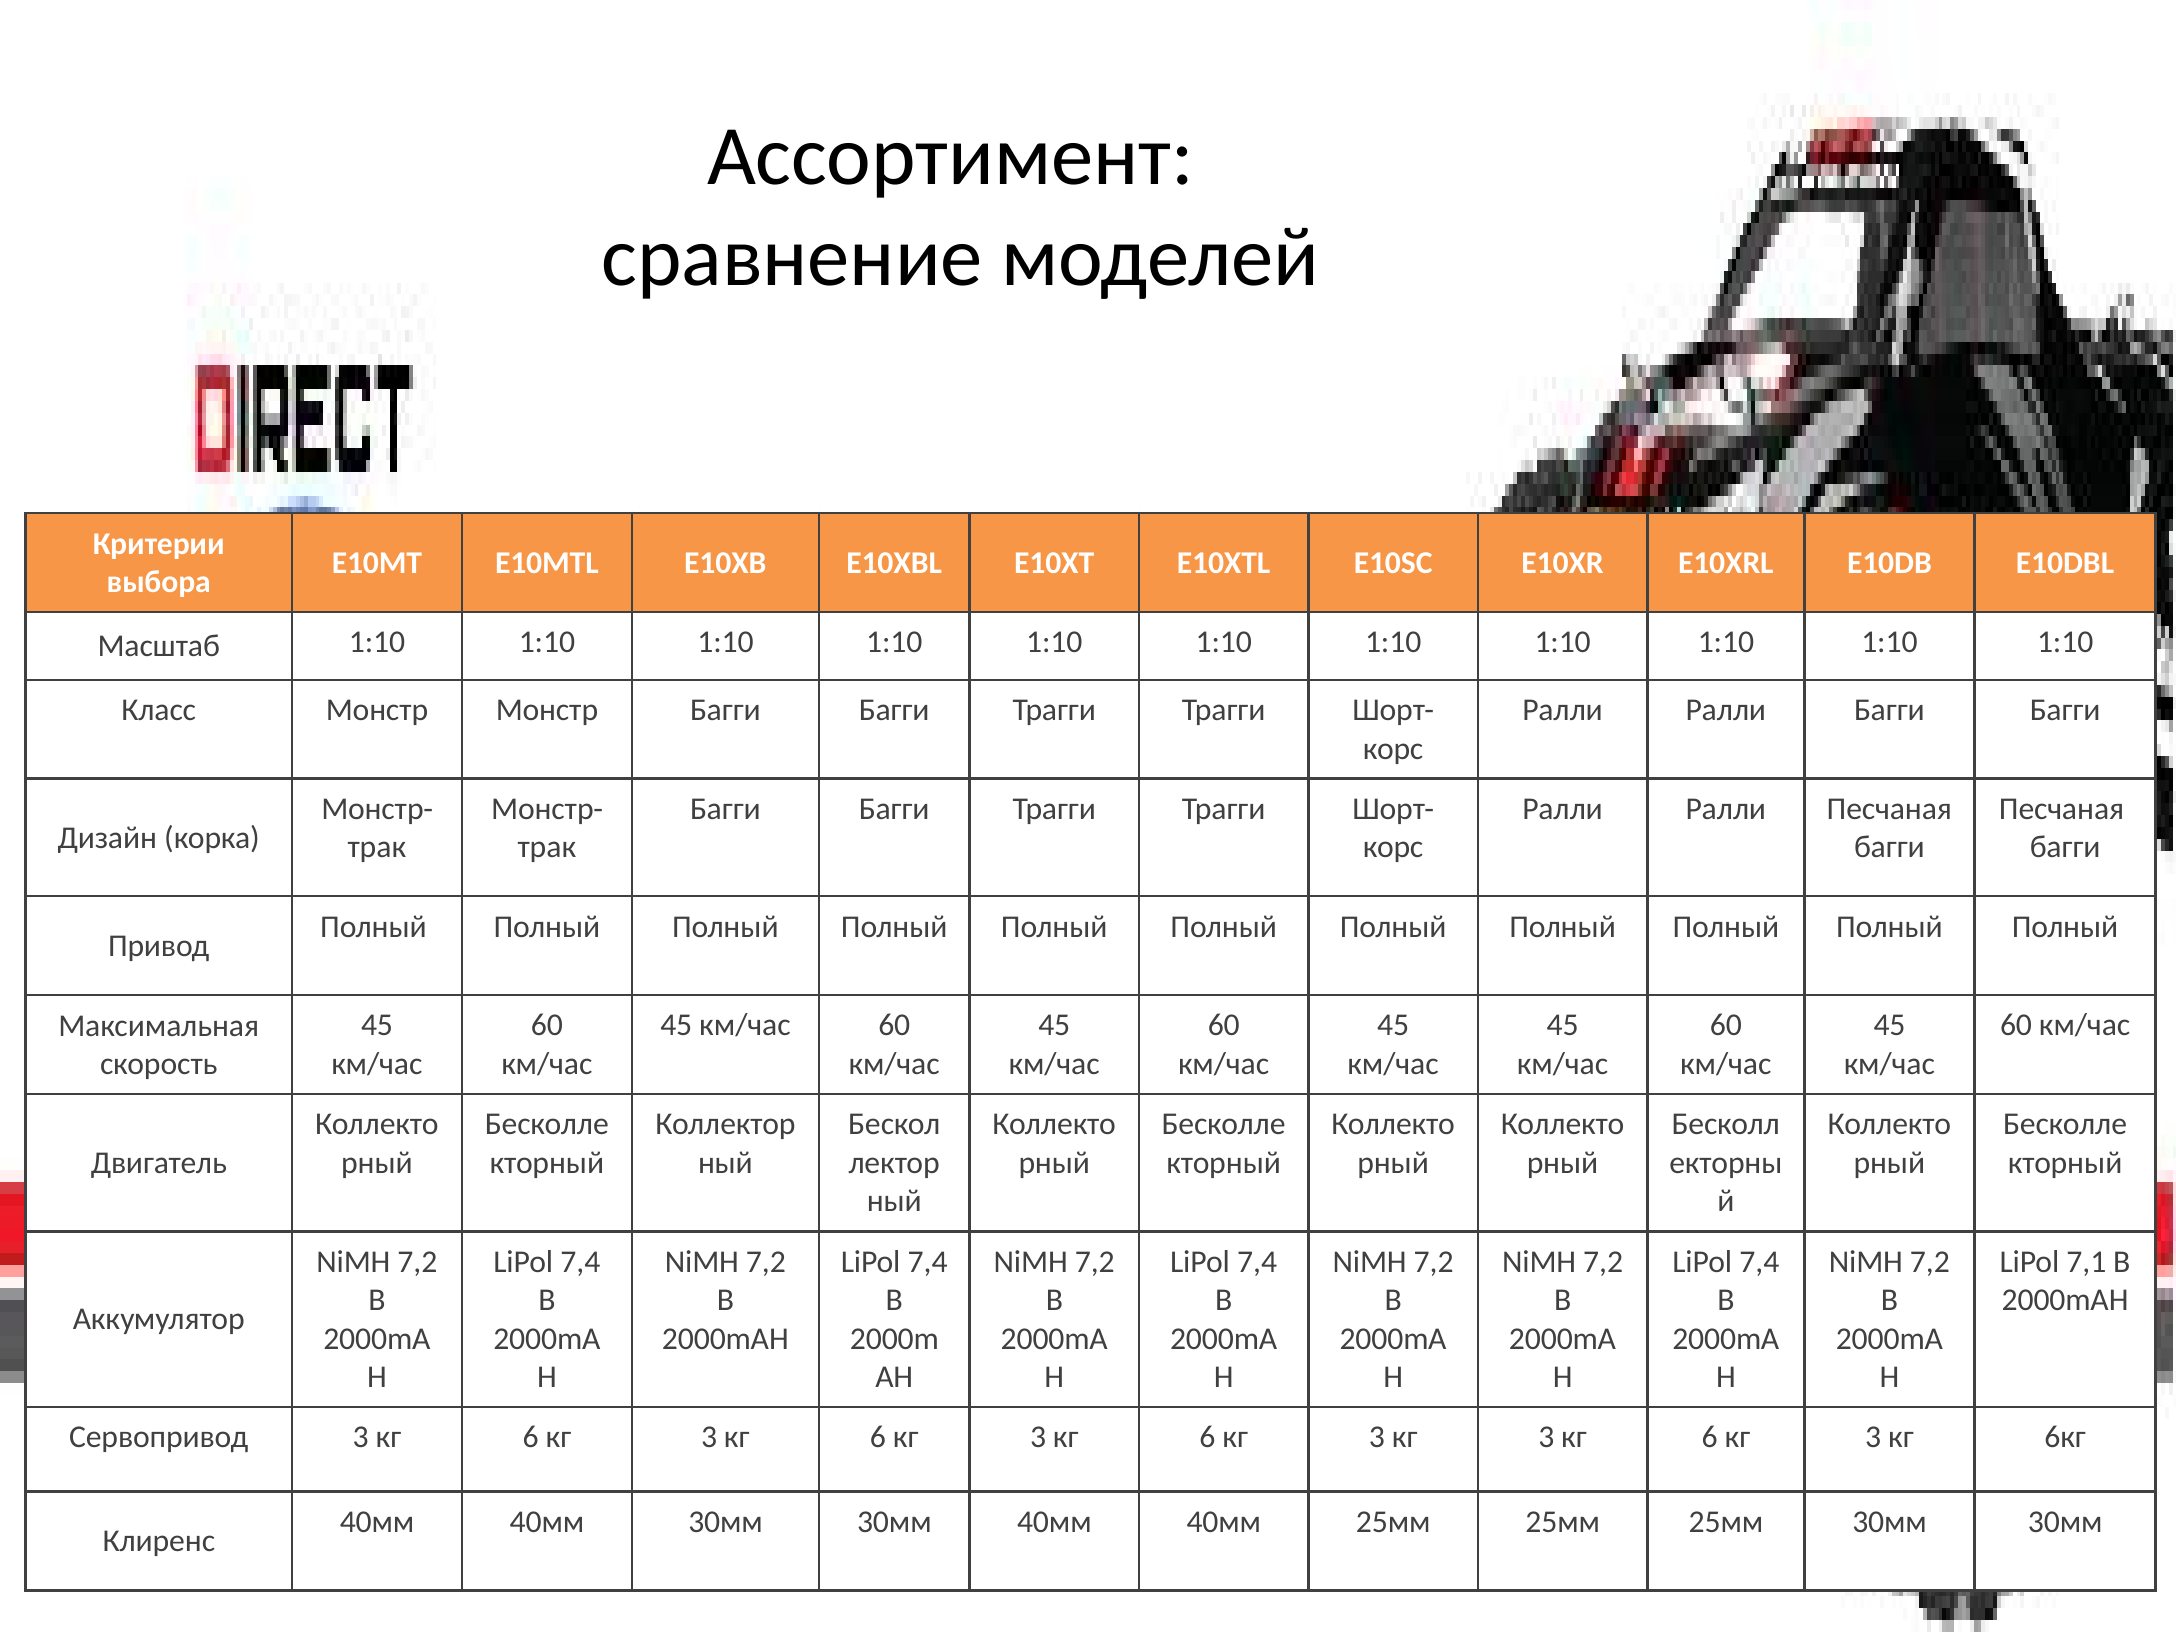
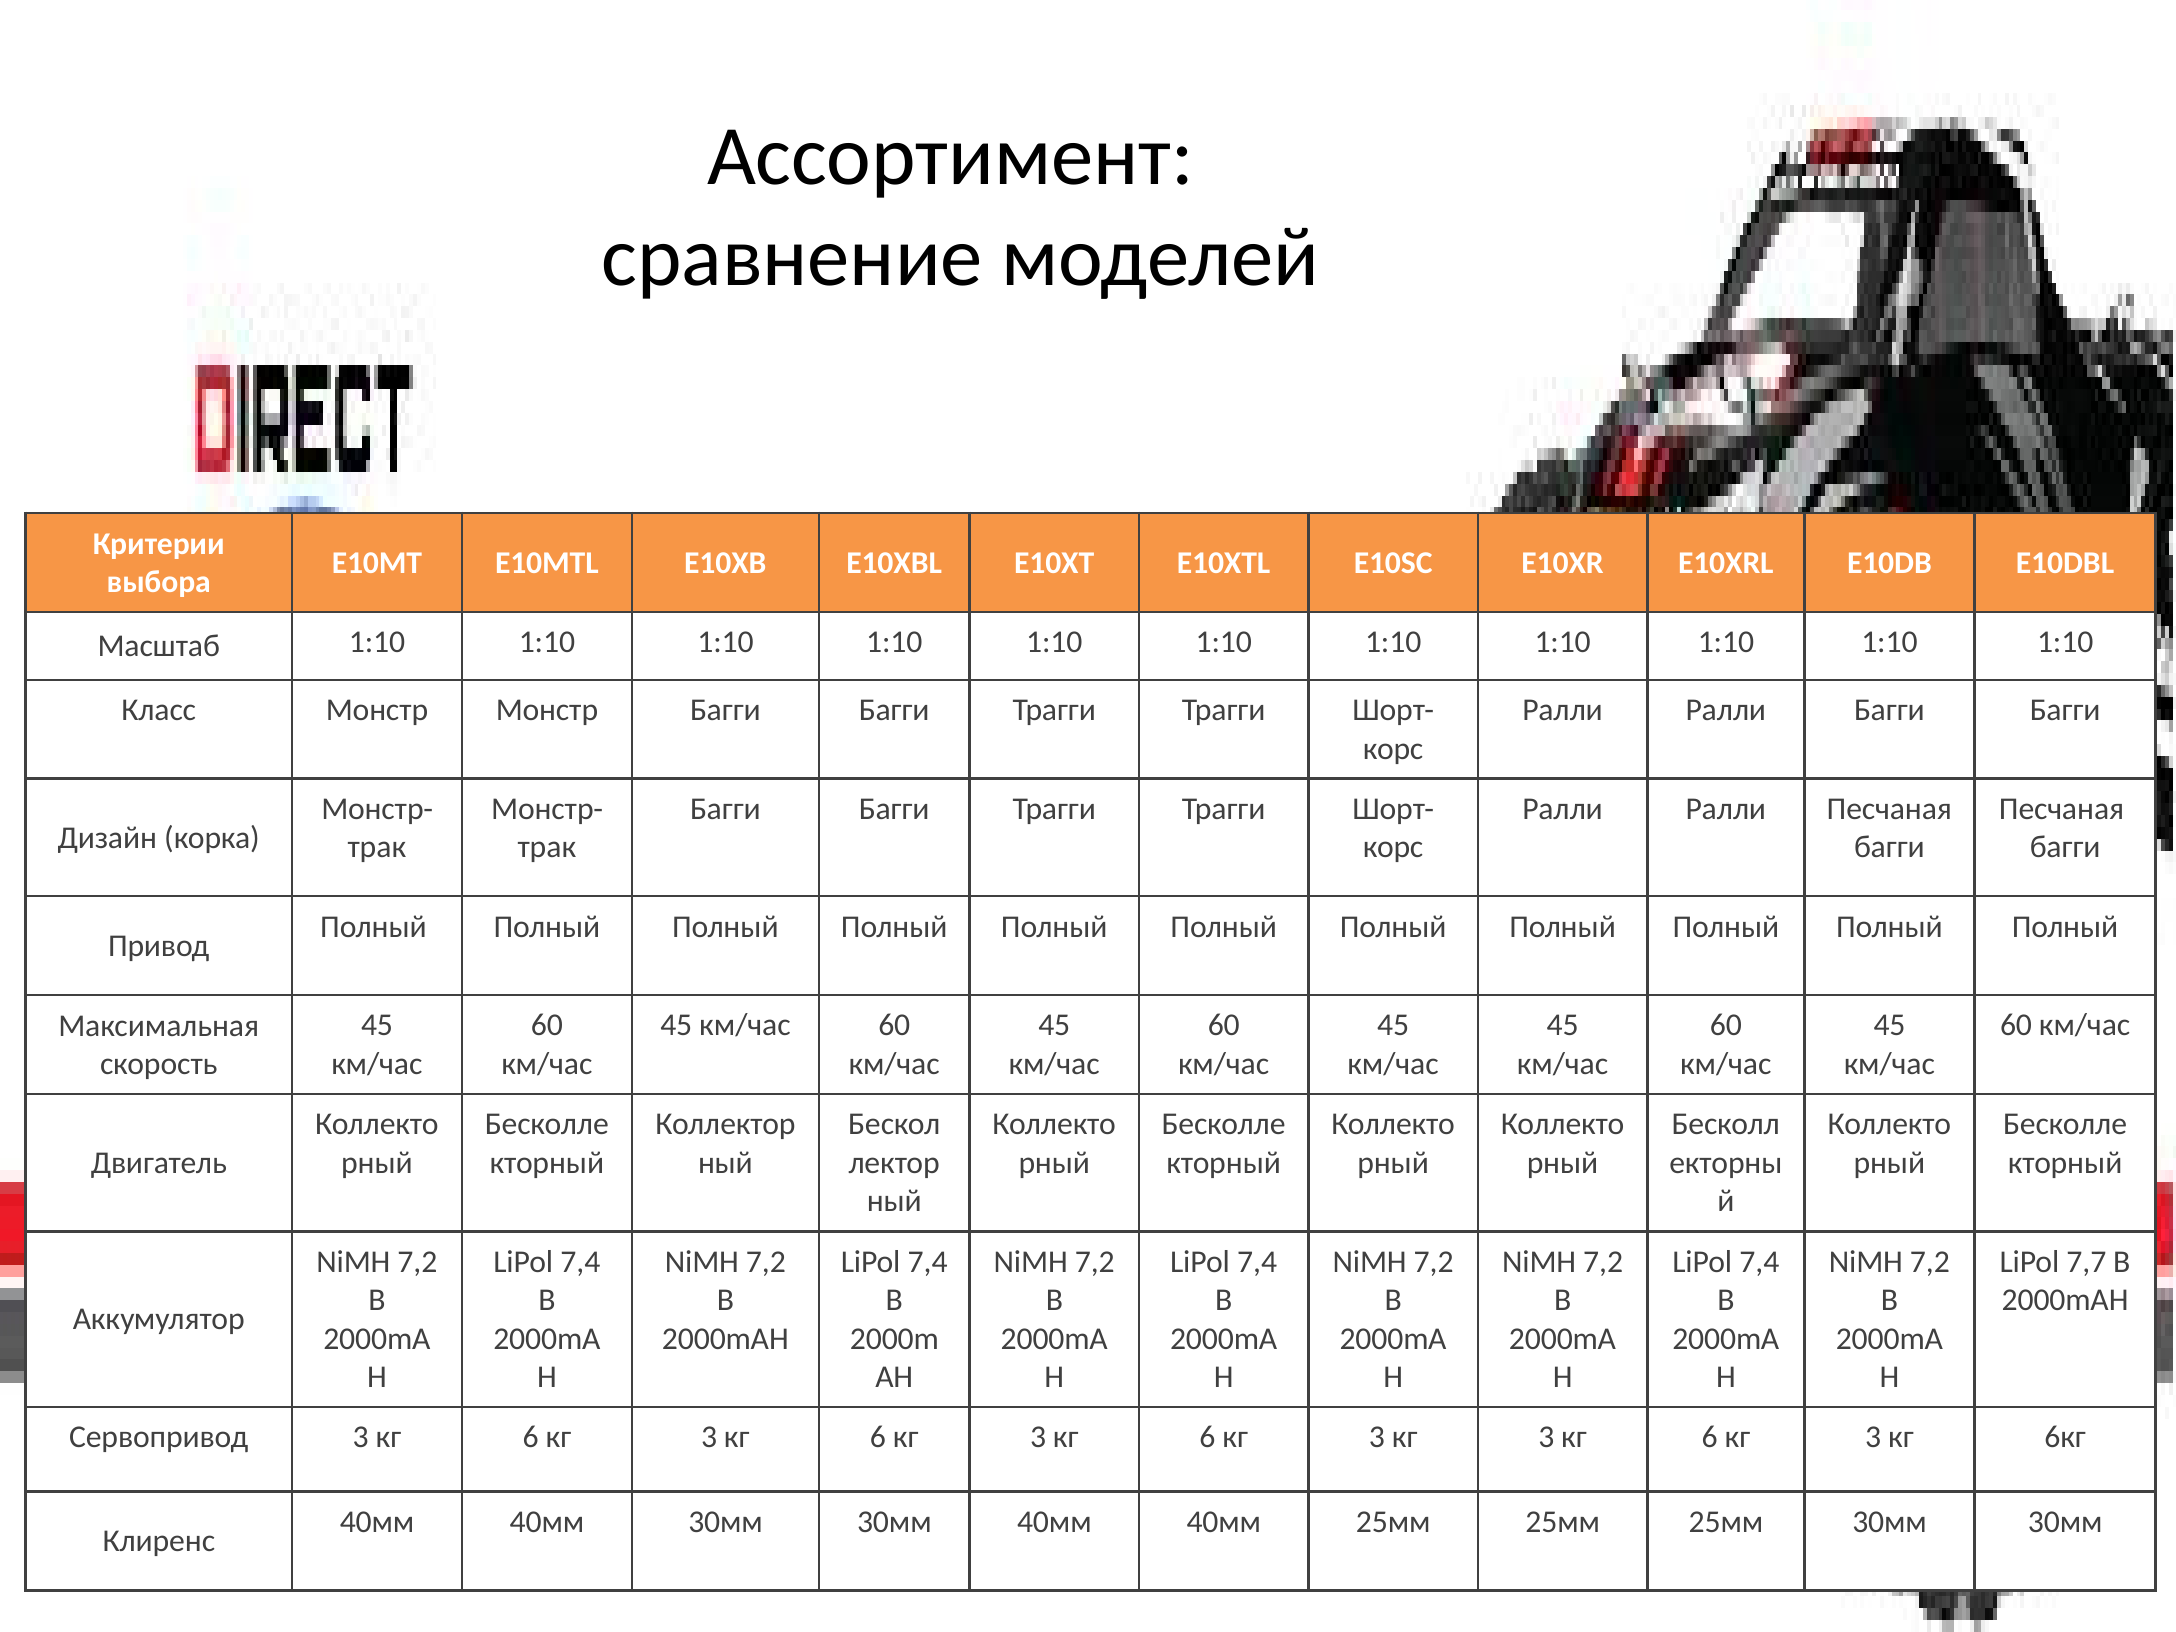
7,1: 7,1 -> 7,7 (2086, 1262)
